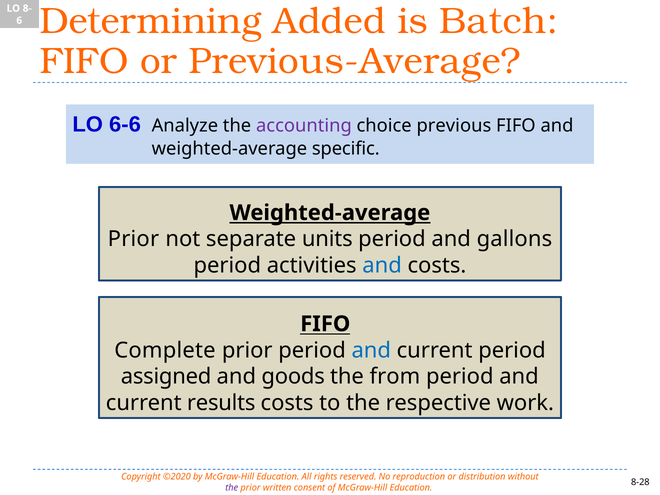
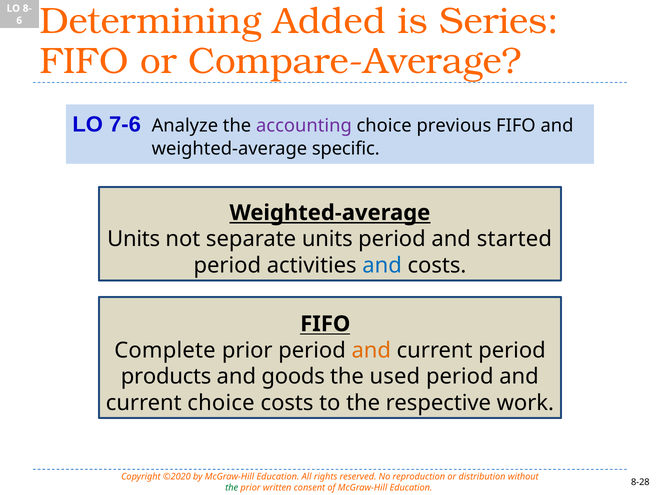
Batch: Batch -> Series (499, 21)
Previous-Average: Previous-Average -> Compare-Average (355, 61)
6-6: 6-6 -> 7-6 (125, 125)
Prior: Prior -> Units (134, 239)
gallons: gallons -> started (514, 239)
and colour: blue -> orange (371, 350)
assigned: assigned -> products (166, 377)
from: from -> used (395, 377)
current results: results -> choice (221, 403)
the colour: purple -> green (232, 488)
